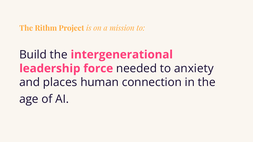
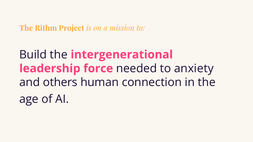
places: places -> others (60, 83)
